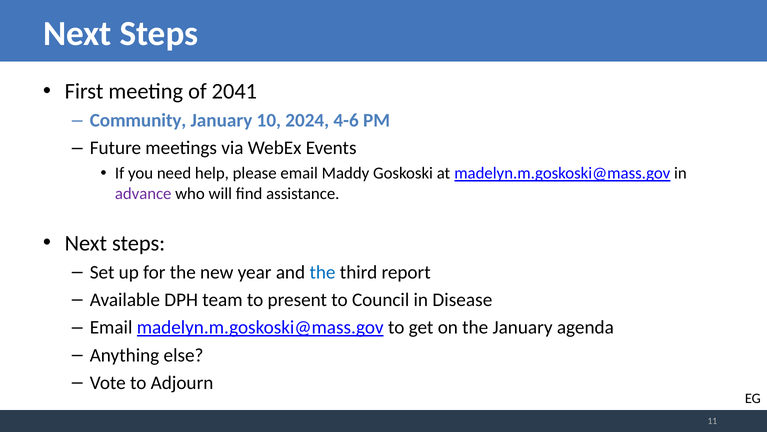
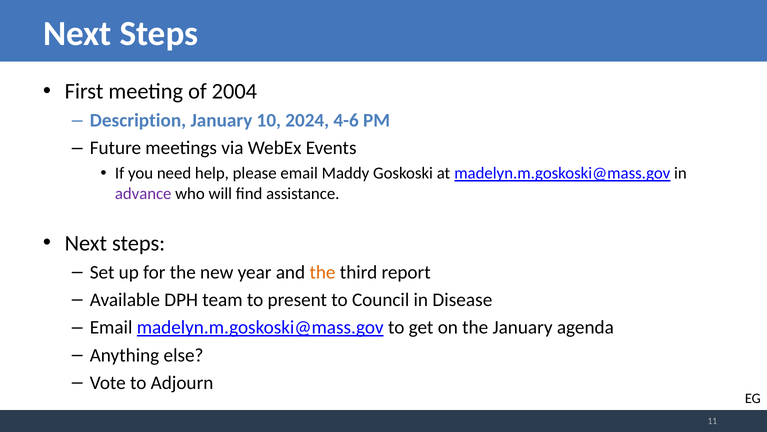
2041: 2041 -> 2004 (234, 91)
Community: Community -> Description (138, 120)
the colour: blue -> orange (323, 272)
